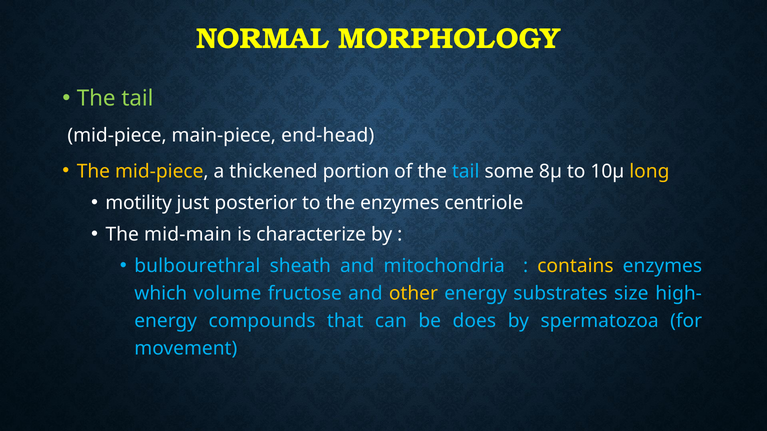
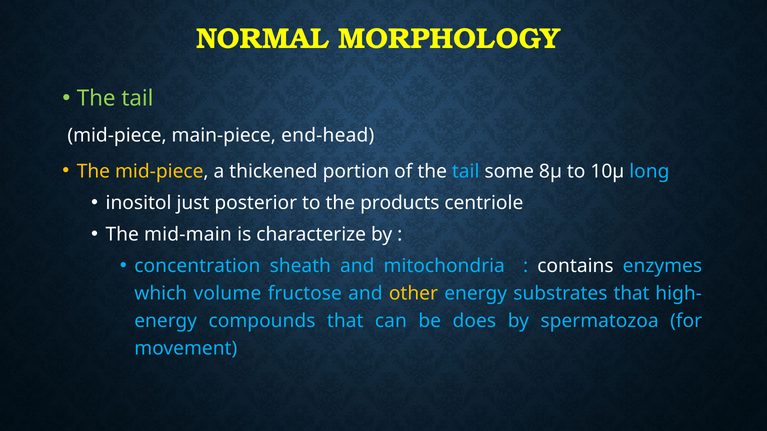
long colour: yellow -> light blue (649, 171)
motility: motility -> inositol (139, 203)
the enzymes: enzymes -> products (400, 203)
bulbourethral: bulbourethral -> concentration (197, 266)
contains colour: yellow -> white (575, 266)
substrates size: size -> that (631, 294)
